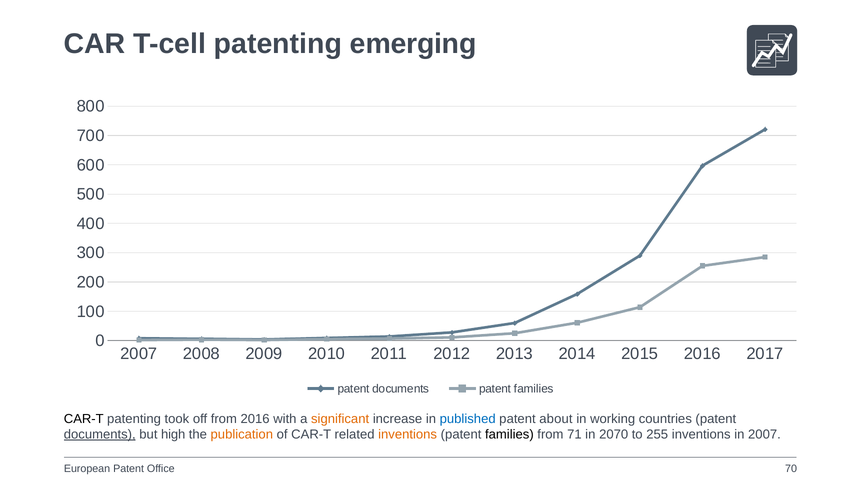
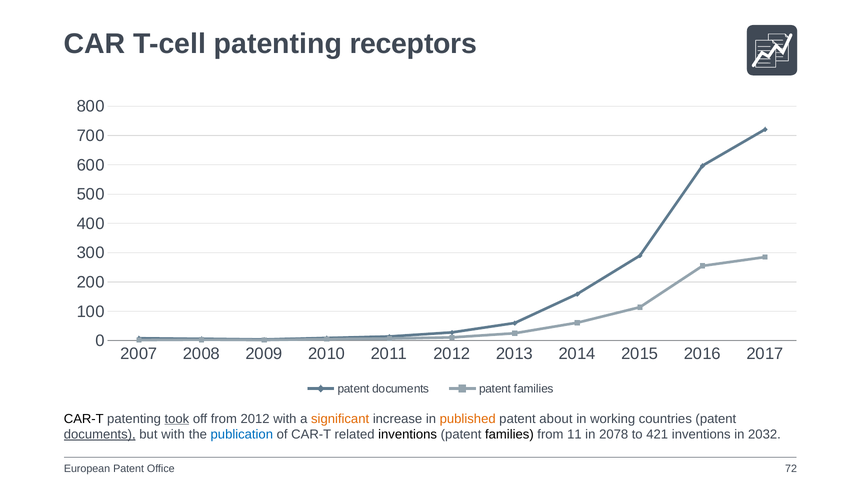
emerging: emerging -> receptors (413, 44)
took underline: none -> present (177, 419)
from 2016: 2016 -> 2012 (255, 419)
published colour: blue -> orange (468, 419)
but high: high -> with (173, 435)
publication colour: orange -> blue (242, 435)
inventions colour: orange -> black (408, 435)
71: 71 -> 11 (574, 435)
2070: 2070 -> 2078 (614, 435)
255: 255 -> 421 (657, 435)
in 2007: 2007 -> 2032 (764, 435)
70: 70 -> 72 (791, 469)
